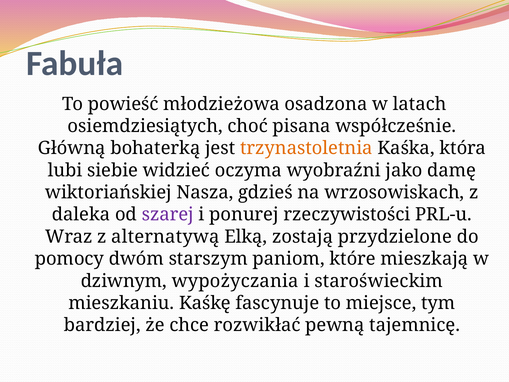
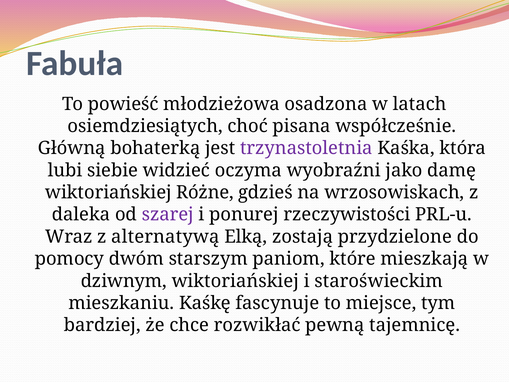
trzynastoletnia colour: orange -> purple (306, 148)
Nasza: Nasza -> Różne (205, 192)
dziwnym wypożyczania: wypożyczania -> wiktoriańskiej (235, 281)
